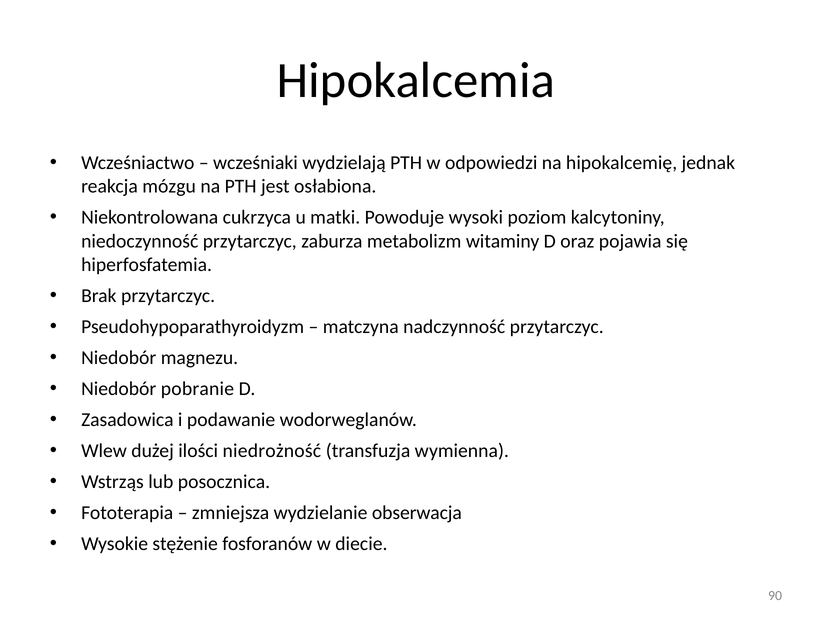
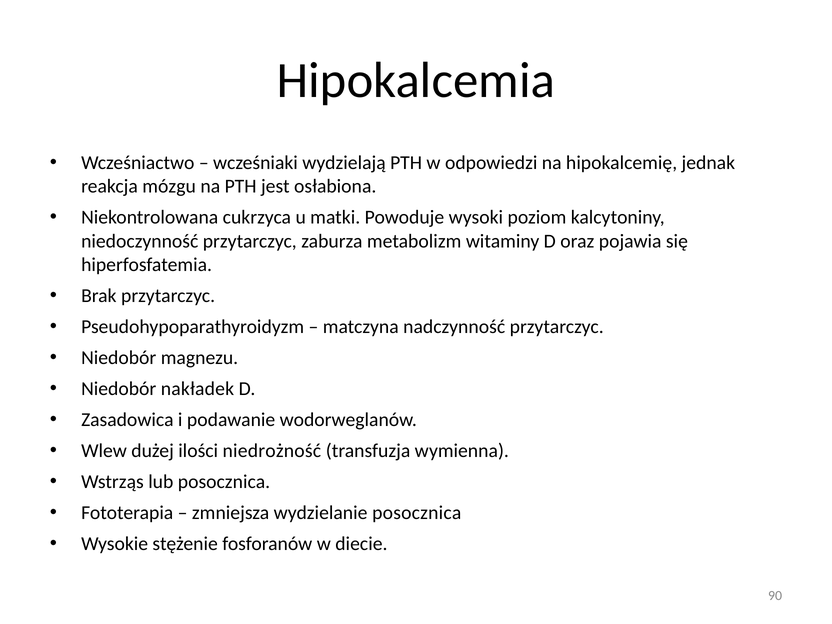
pobranie: pobranie -> nakładek (197, 389)
wydzielanie obserwacja: obserwacja -> posocznica (417, 513)
